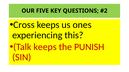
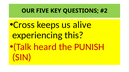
ones: ones -> alive (82, 25)
Talk keeps: keeps -> heard (45, 47)
